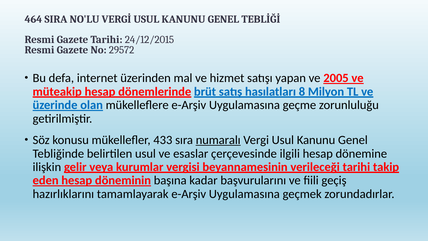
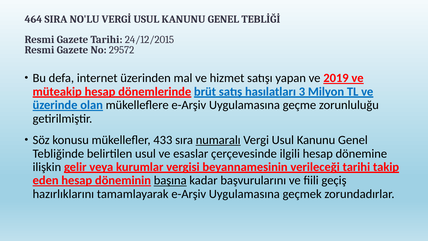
2005: 2005 -> 2019 (336, 78)
8: 8 -> 3 (302, 92)
başına underline: none -> present (170, 180)
